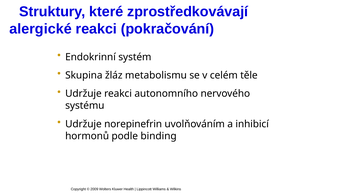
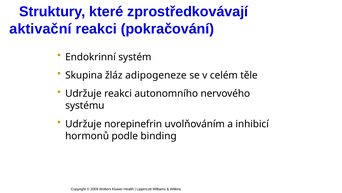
alergické: alergické -> aktivační (40, 29)
metabolismu: metabolismu -> adipogeneze (156, 75)
